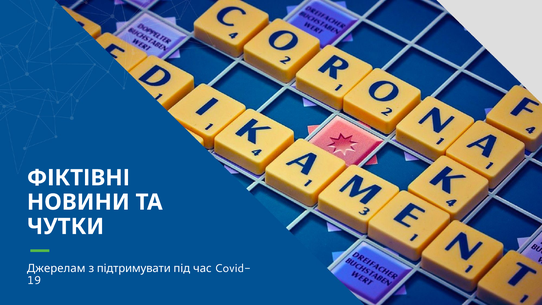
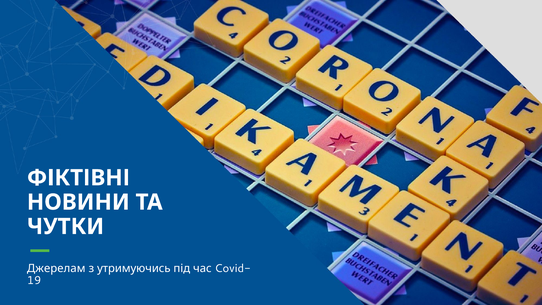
підтримувати: підтримувати -> утримуючись (134, 268)
